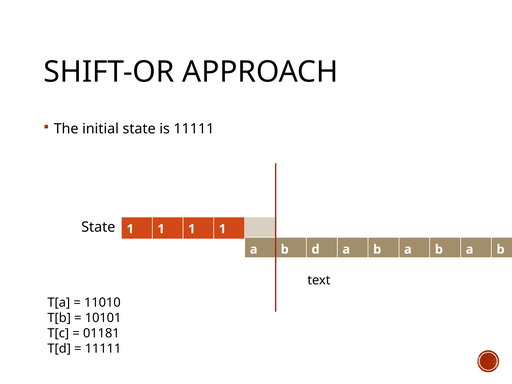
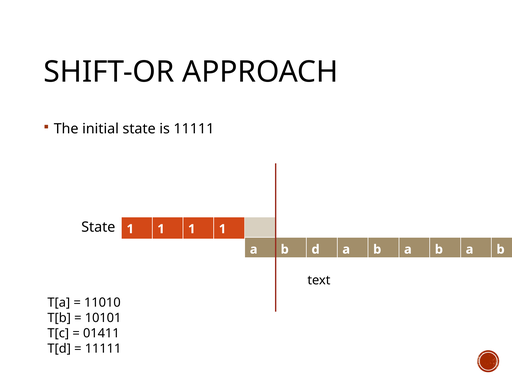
01181: 01181 -> 01411 (101, 333)
